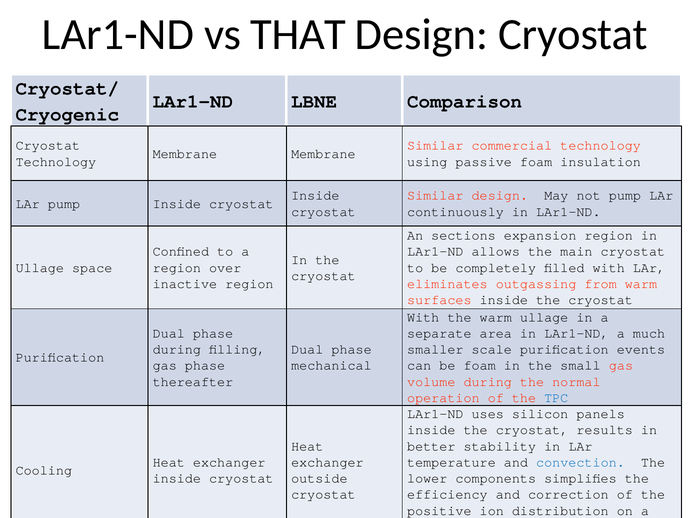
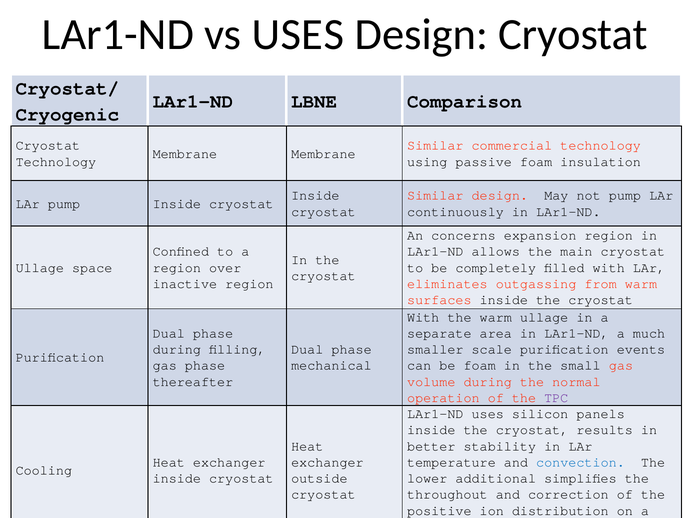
vs THAT: THAT -> USES (298, 34)
sections: sections -> concerns (464, 235)
TPC colour: blue -> purple (556, 397)
components: components -> additional (496, 478)
efficiency: efficiency -> throughout (447, 494)
